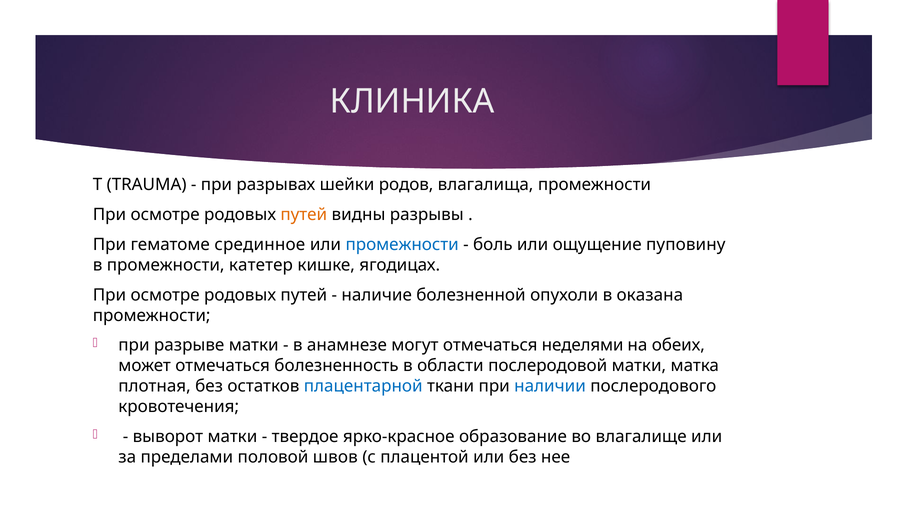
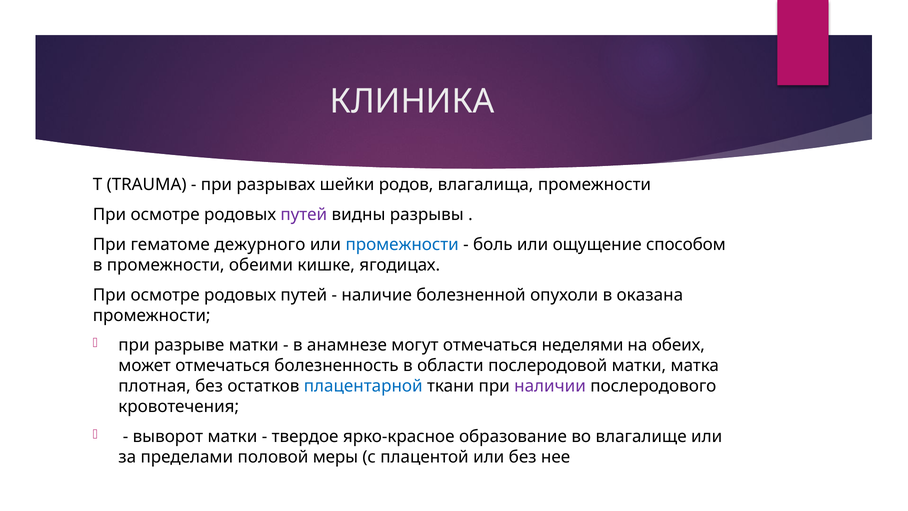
путей colour: orange -> purple (304, 215)
срединное: срединное -> дежурного (260, 244)
пуповину: пуповину -> способом (686, 244)
катетер: катетер -> обеими (261, 265)
наличии colour: blue -> purple (550, 386)
швов: швов -> меры (335, 457)
